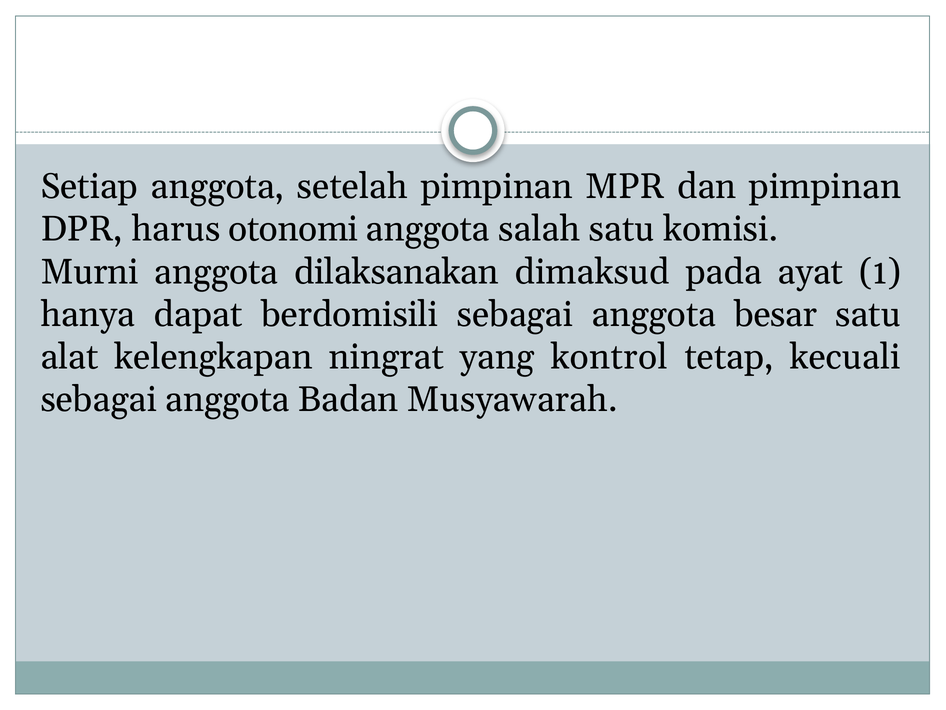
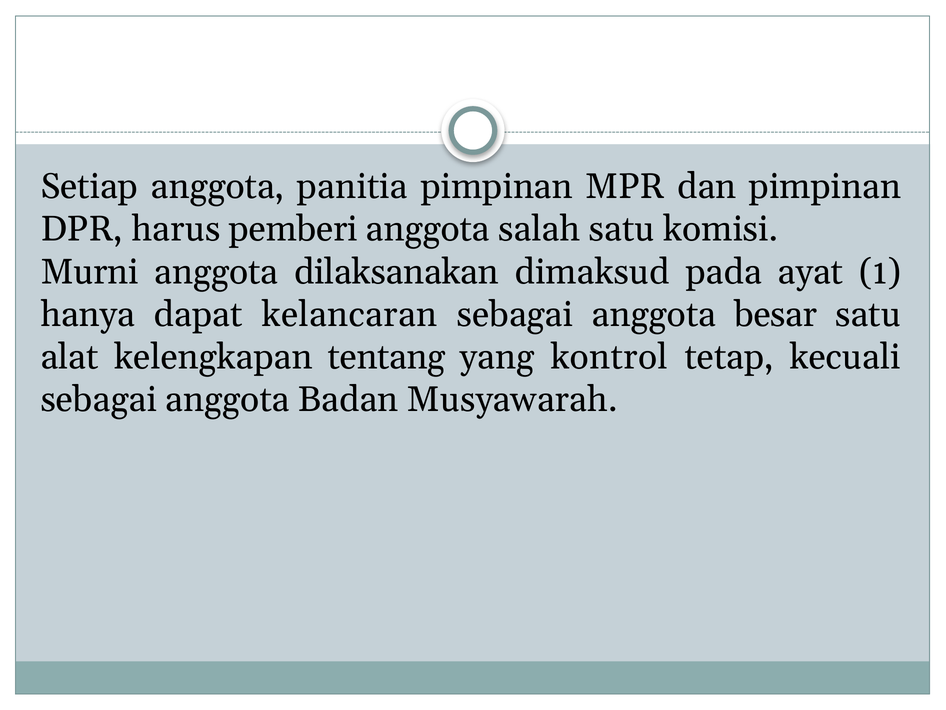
setelah: setelah -> panitia (352, 186)
otonomi: otonomi -> pemberi (293, 229)
berdomisili: berdomisili -> kelancaran (349, 314)
ningrat: ningrat -> tentang (387, 357)
